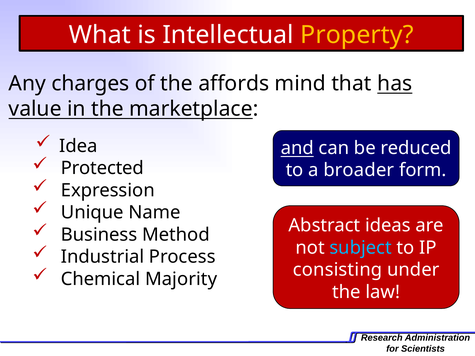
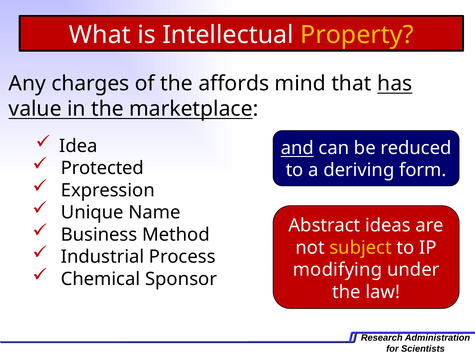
broader: broader -> deriving (359, 170)
subject colour: light blue -> yellow (361, 248)
consisting: consisting -> modifying (338, 270)
Majority: Majority -> Sponsor (181, 279)
